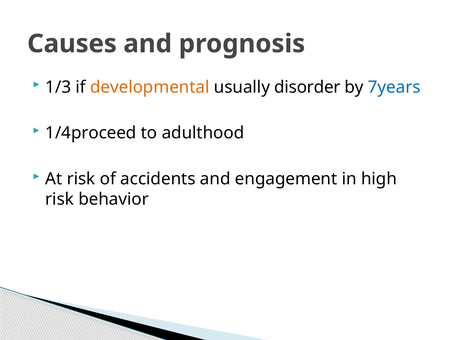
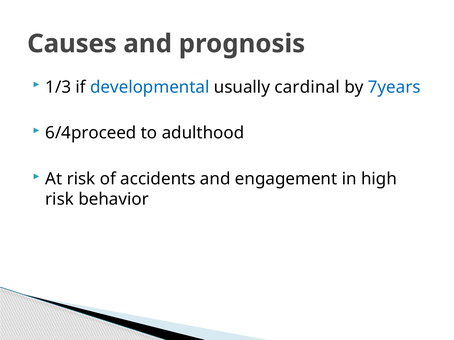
developmental colour: orange -> blue (150, 87)
disorder: disorder -> cardinal (307, 87)
1/4proceed: 1/4proceed -> 6/4proceed (91, 133)
